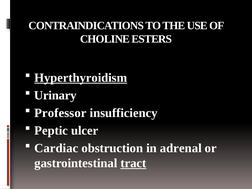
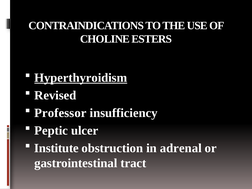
Urinary: Urinary -> Revised (55, 95)
Cardiac: Cardiac -> Institute (56, 148)
tract underline: present -> none (133, 163)
